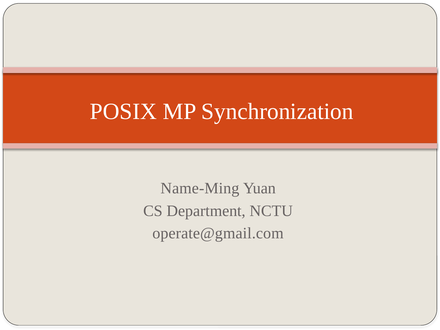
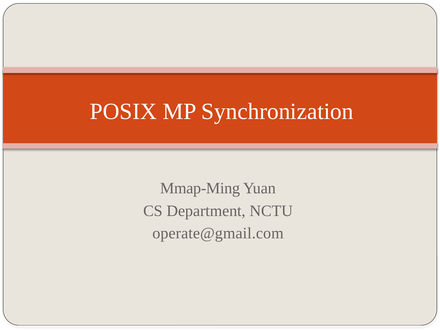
Name-Ming: Name-Ming -> Mmap-Ming (200, 188)
